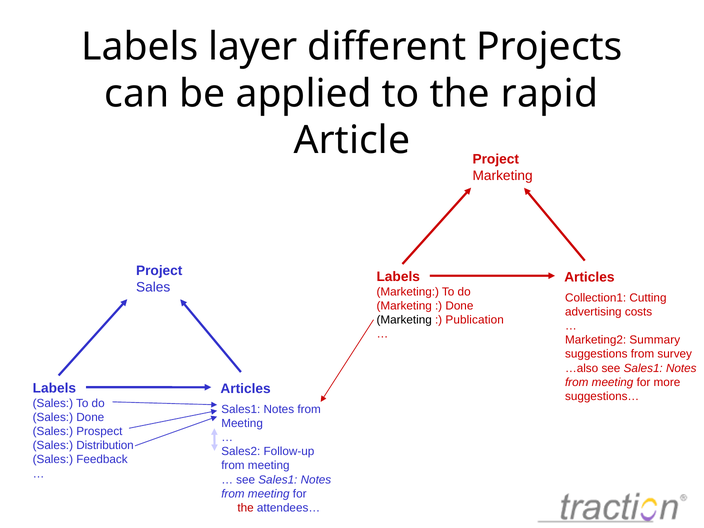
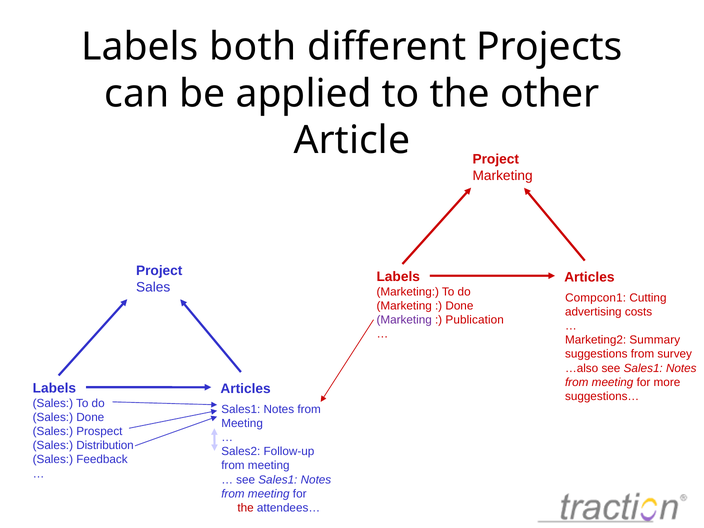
layer: layer -> both (253, 47)
rapid: rapid -> other (550, 94)
Collection1: Collection1 -> Compcon1 (596, 298)
Marketing colour: black -> purple (404, 320)
